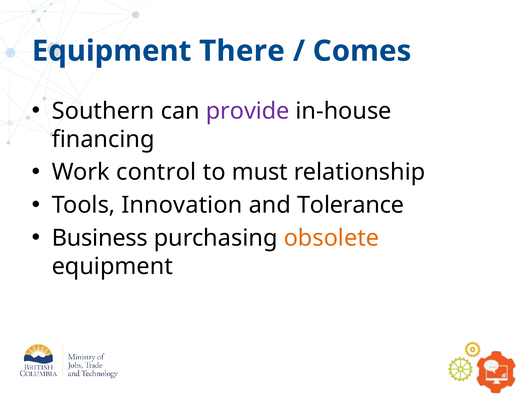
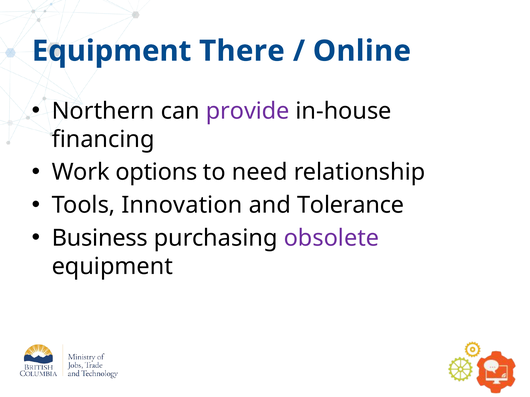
Comes: Comes -> Online (362, 51)
Southern: Southern -> Northern (103, 111)
control: control -> options (156, 172)
must: must -> need (260, 172)
obsolete colour: orange -> purple (331, 238)
